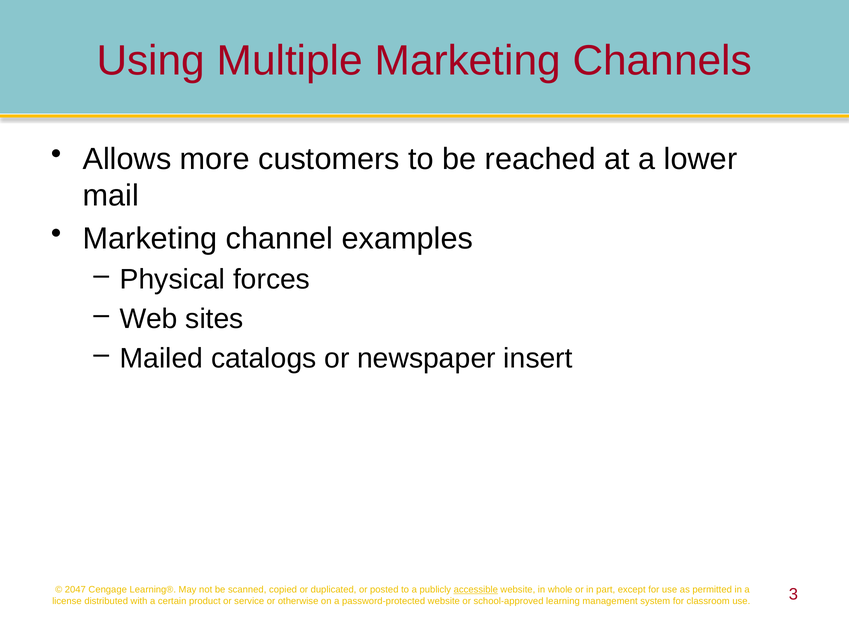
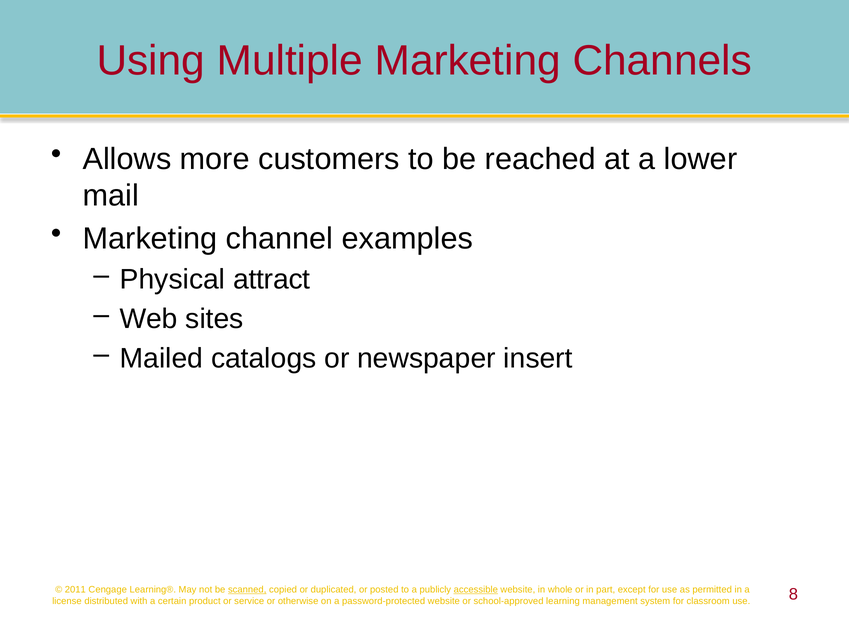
forces: forces -> attract (272, 280)
2047: 2047 -> 2011 (75, 590)
scanned underline: none -> present (247, 590)
3: 3 -> 8 (793, 595)
